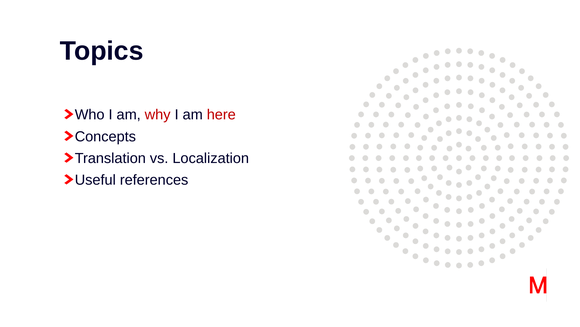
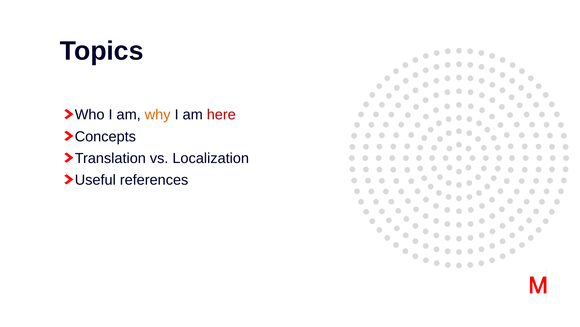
why colour: red -> orange (158, 115)
